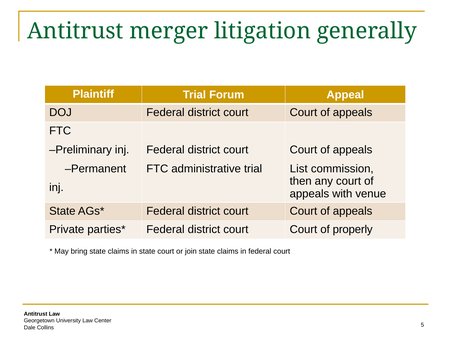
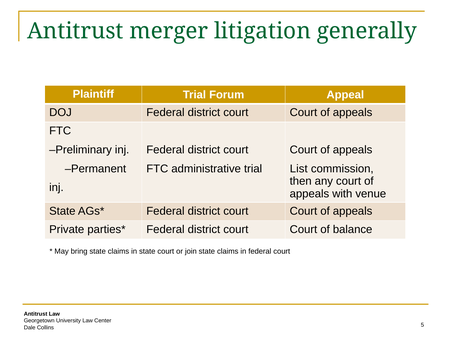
properly: properly -> balance (353, 229)
